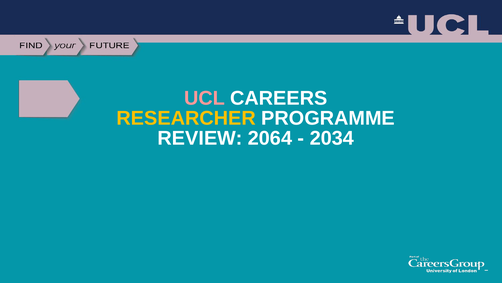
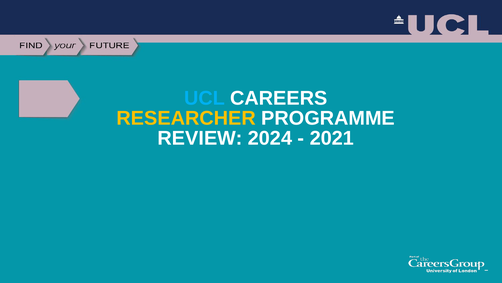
UCL colour: pink -> light blue (205, 98)
2064: 2064 -> 2024 (270, 138)
2034: 2034 -> 2021 (332, 138)
